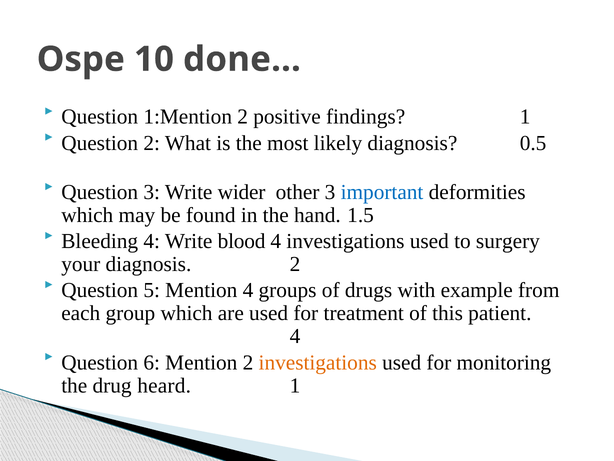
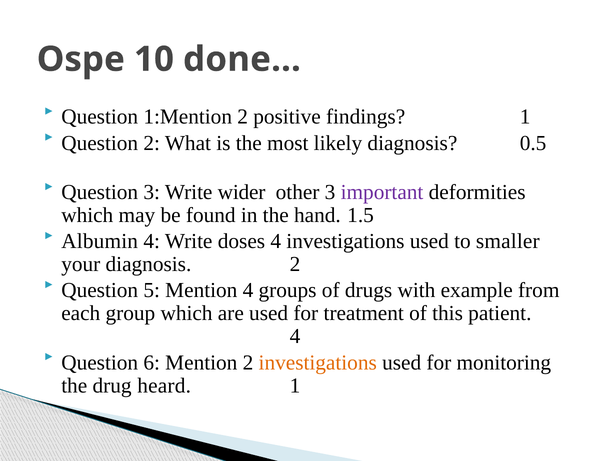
important colour: blue -> purple (382, 192)
Bleeding: Bleeding -> Albumin (100, 241)
blood: blood -> doses (241, 241)
surgery: surgery -> smaller (508, 241)
